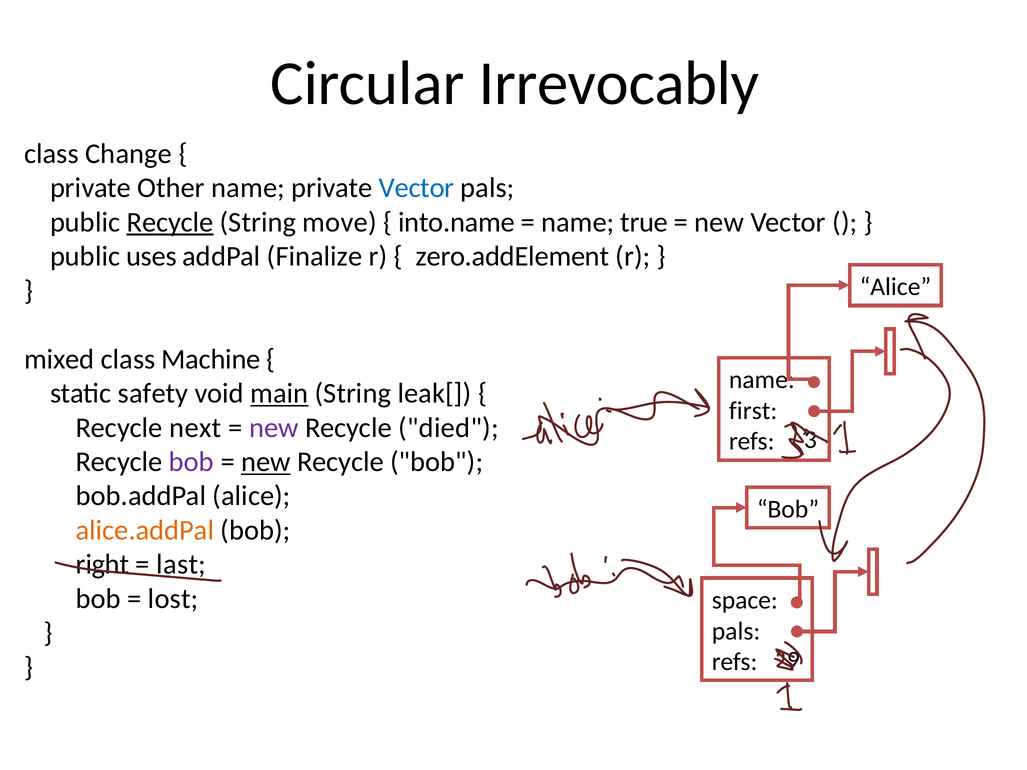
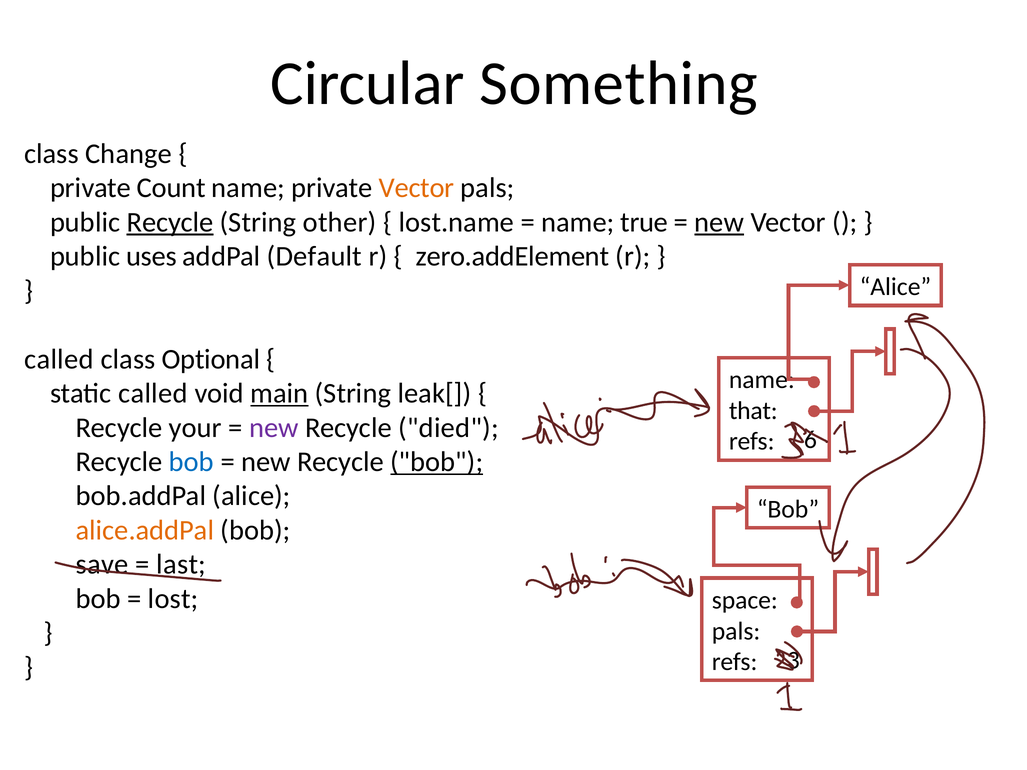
Irrevocably: Irrevocably -> Something (619, 84)
Other: Other -> Count (171, 188)
Vector colour: blue -> orange (416, 188)
move: move -> other (340, 222)
into.name: into.name -> lost.name (456, 222)
new underline: none -> present (719, 222)
Finalize: Finalize -> Default (314, 257)
mixed: mixed -> called (59, 359)
Machine: Machine -> Optional (211, 359)
static safety: safety -> called (153, 393)
first: first -> that (753, 411)
next: next -> your (195, 428)
3: 3 -> 6 (810, 440)
bob colour: purple -> blue (191, 462)
new underline: present -> none (266, 462)
bob underline: none -> present (437, 462)
right: right -> save (102, 565)
9: 9 -> 3 (793, 660)
